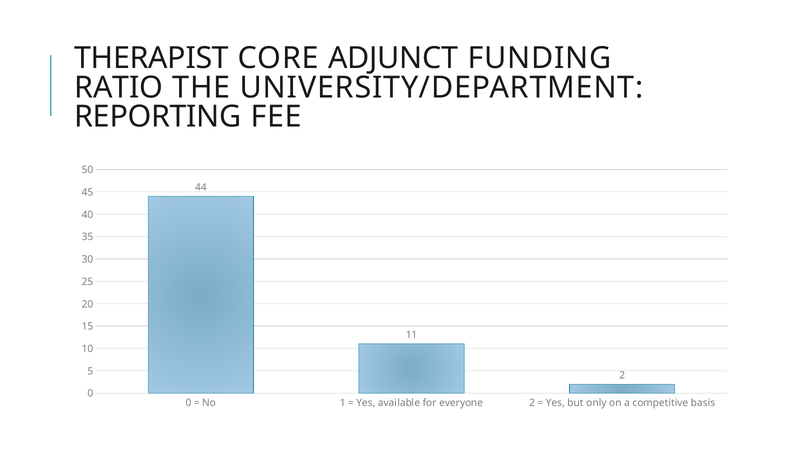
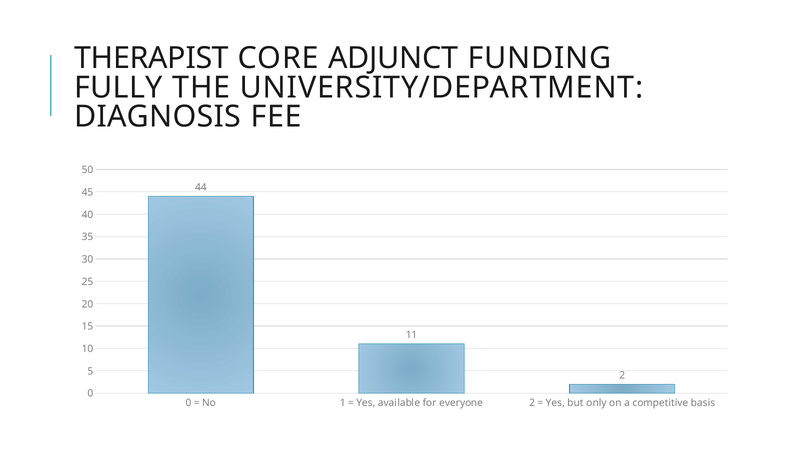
RATIO: RATIO -> FULLY (118, 88)
REPORTING: REPORTING -> DIAGNOSIS (158, 117)
